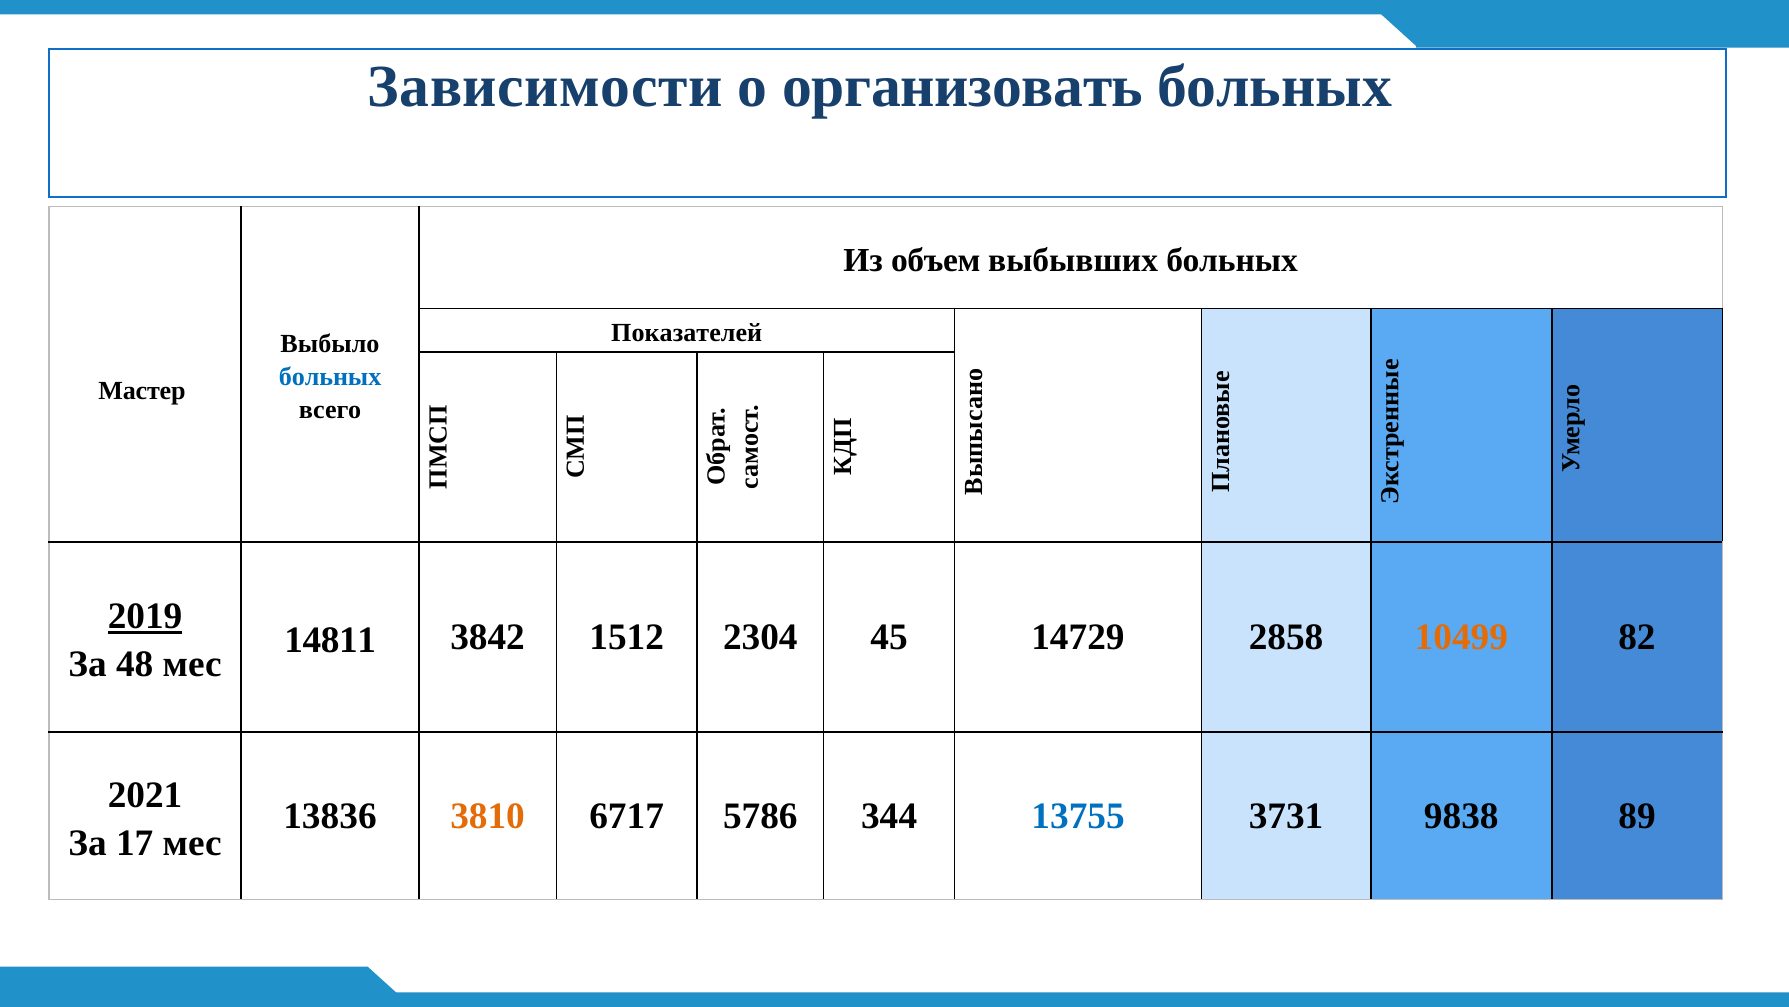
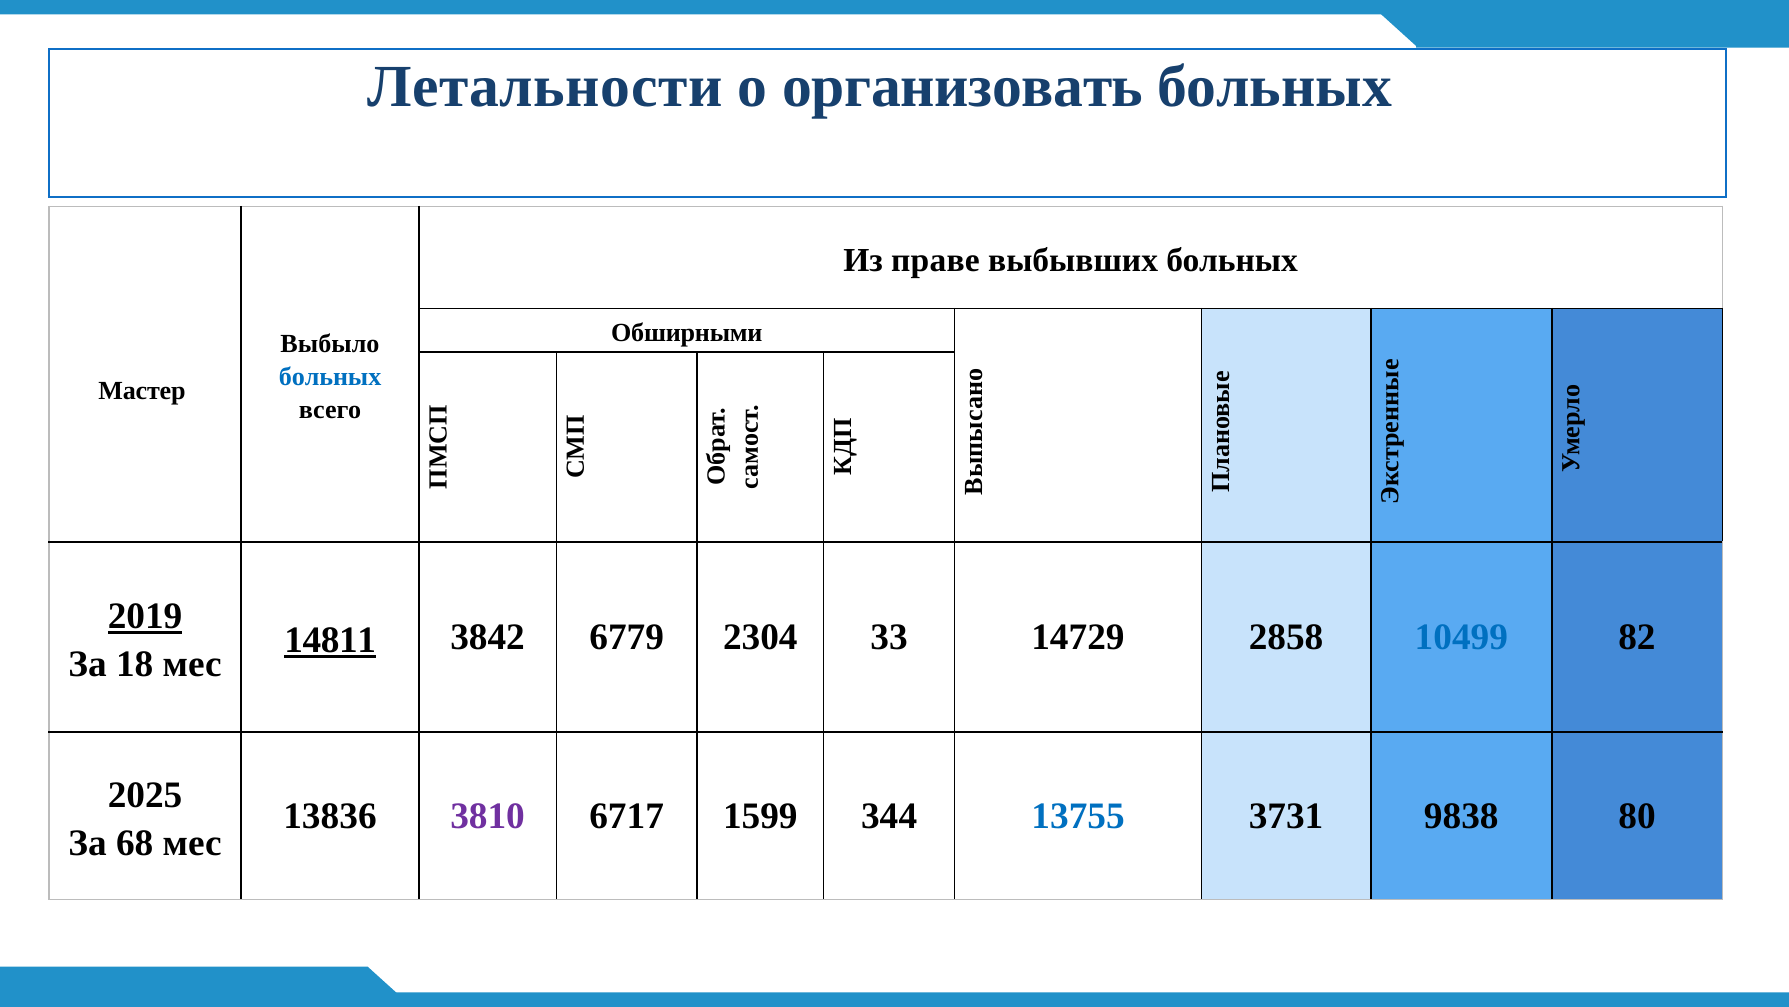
Зависимости: Зависимости -> Летальности (545, 87)
объем: объем -> праве (935, 261)
Показателей: Показателей -> Обширными (687, 332)
14811 underline: none -> present (330, 640)
1512: 1512 -> 6779 (627, 637)
45: 45 -> 33 (889, 637)
10499 colour: orange -> blue (1461, 637)
48: 48 -> 18 (135, 664)
2021: 2021 -> 2025 (145, 795)
3810 colour: orange -> purple (488, 815)
5786: 5786 -> 1599 (760, 815)
89: 89 -> 80 (1637, 815)
17: 17 -> 68 (135, 842)
